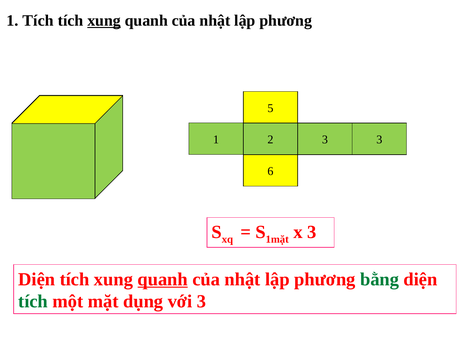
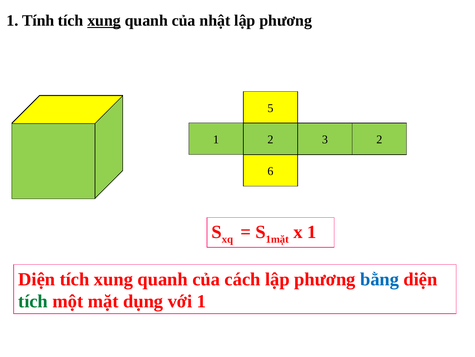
1 Tích: Tích -> Tính (38, 21)
2 3: 3 -> 2 (379, 139)
x 3: 3 -> 1 (312, 232)
quanh underline: present -> none (163, 279)
nhật: nhật -> cách (243, 279)
bằng colour: green -> blue (380, 279)
với 3: 3 -> 1 (201, 301)
